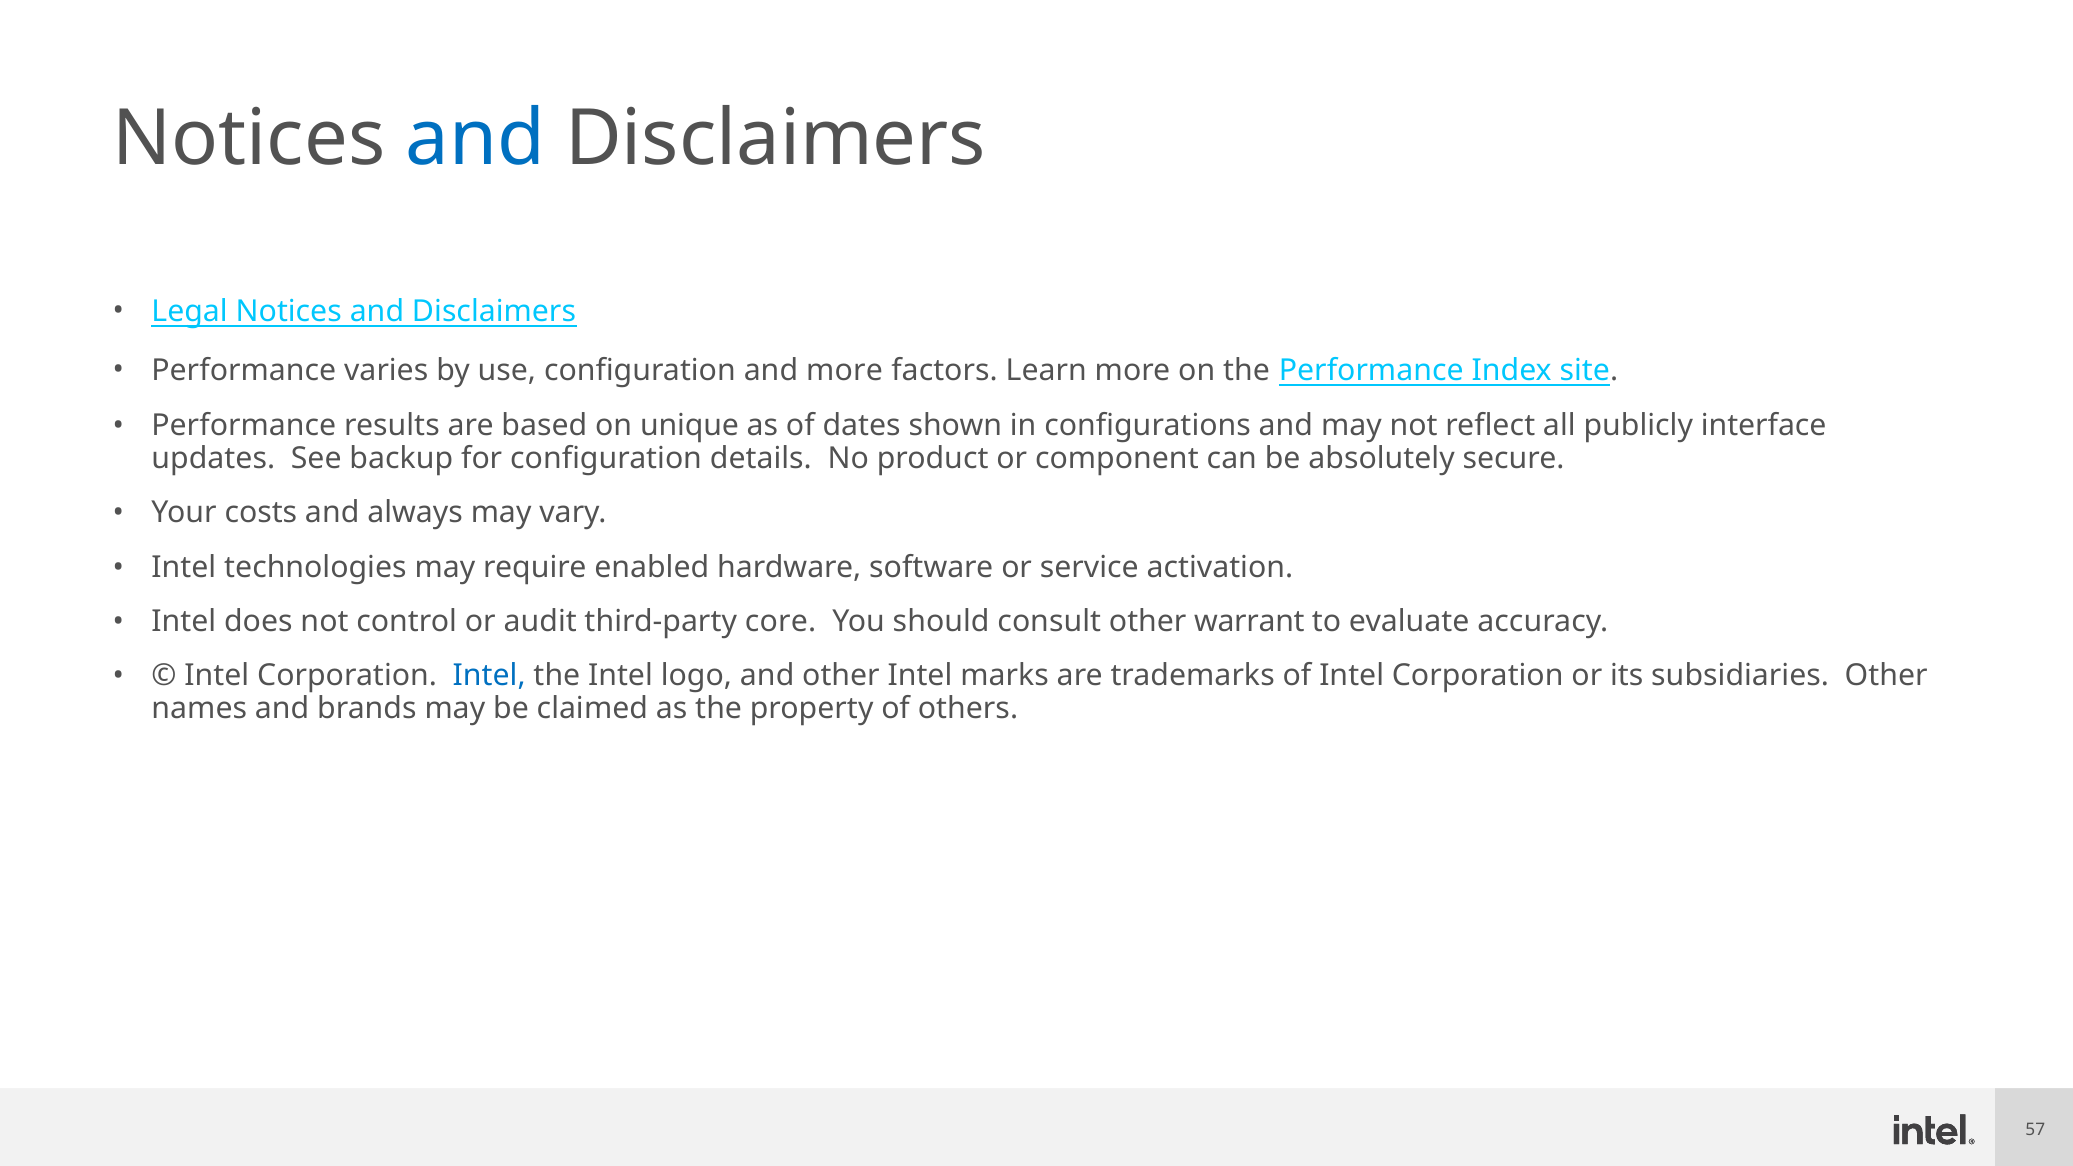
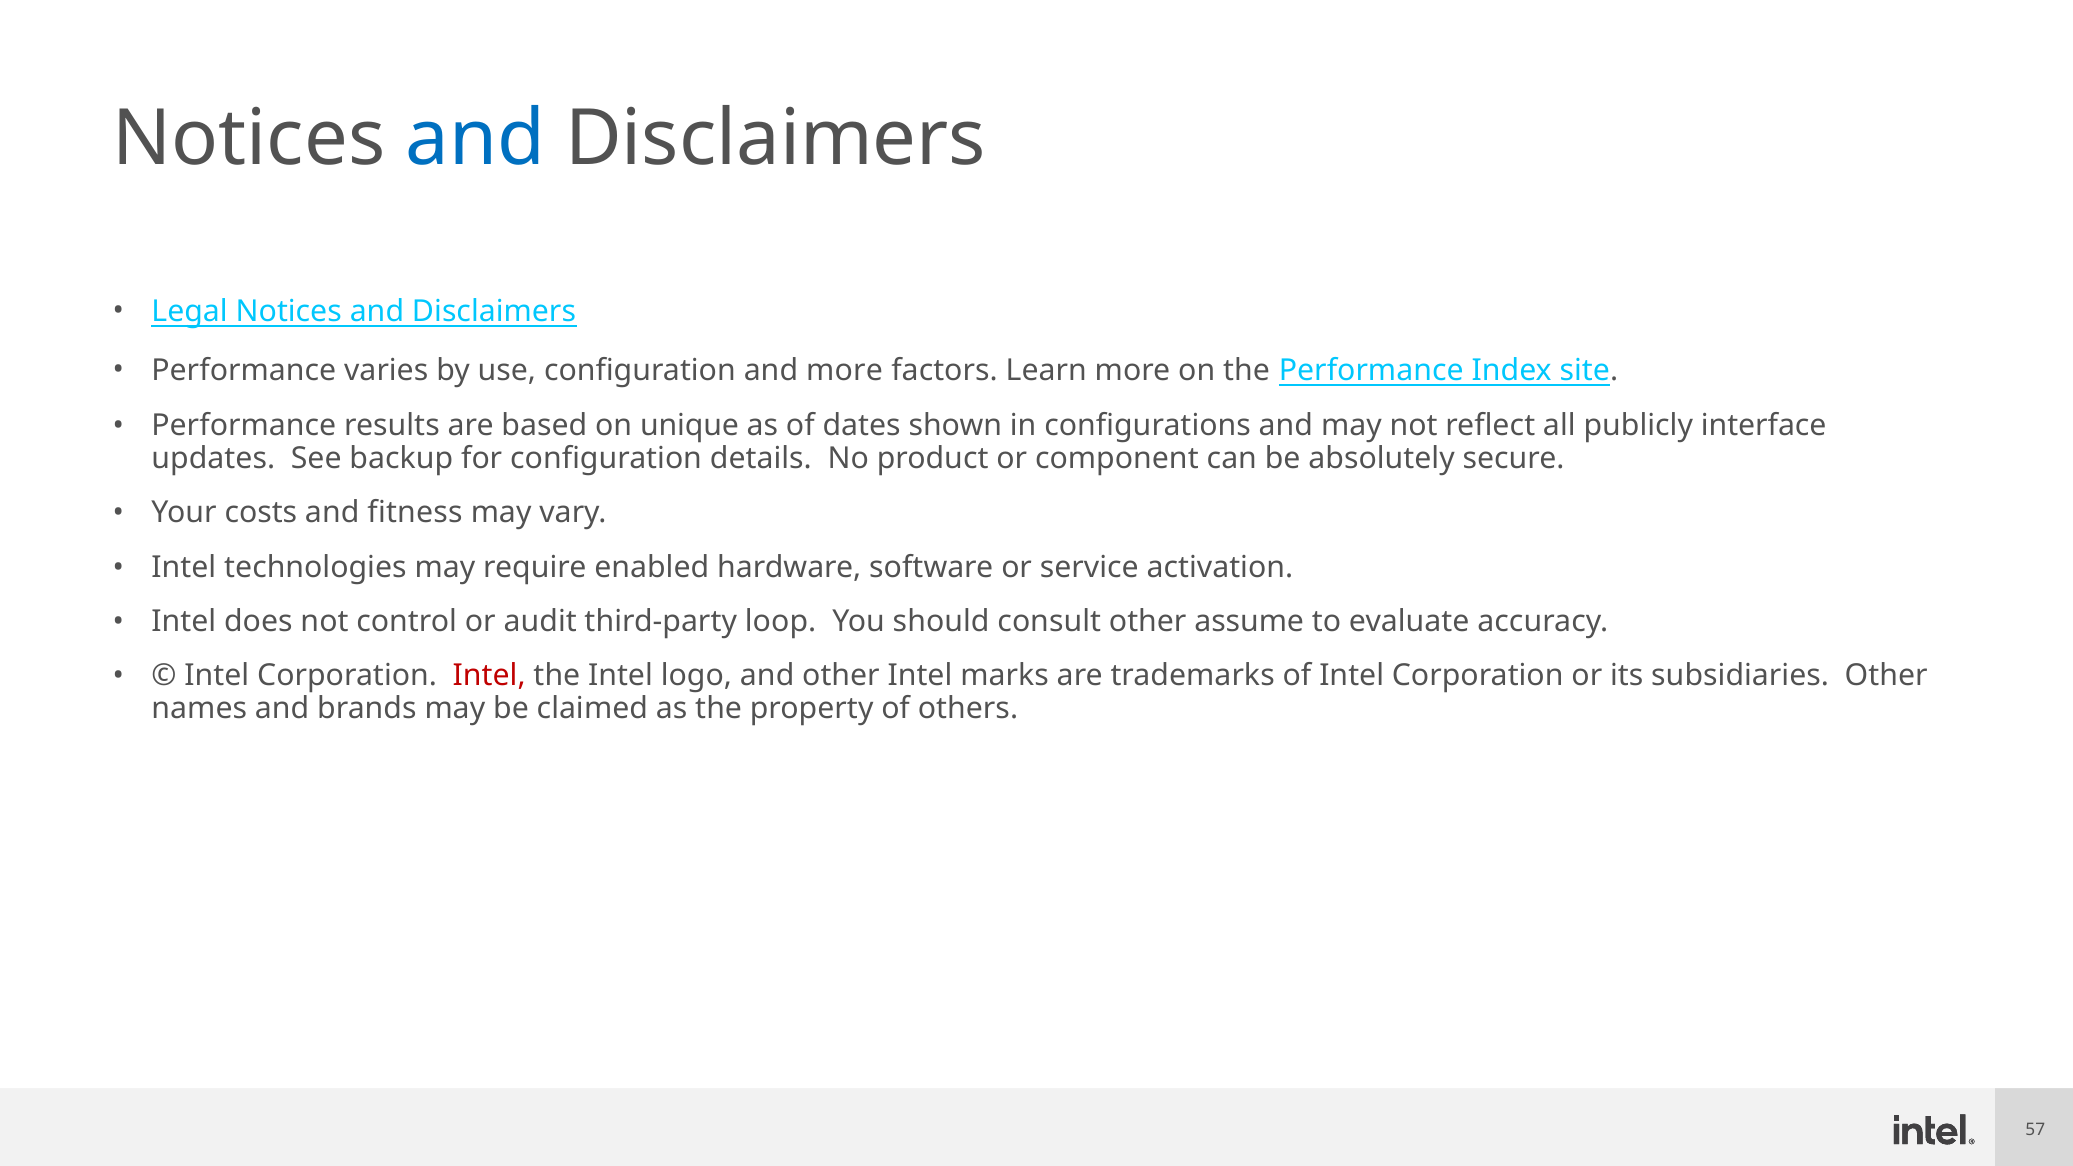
always: always -> fitness (415, 513)
core: core -> loop (781, 622)
warrant: warrant -> assume (1249, 622)
Intel colour: blue -> red (489, 676)
